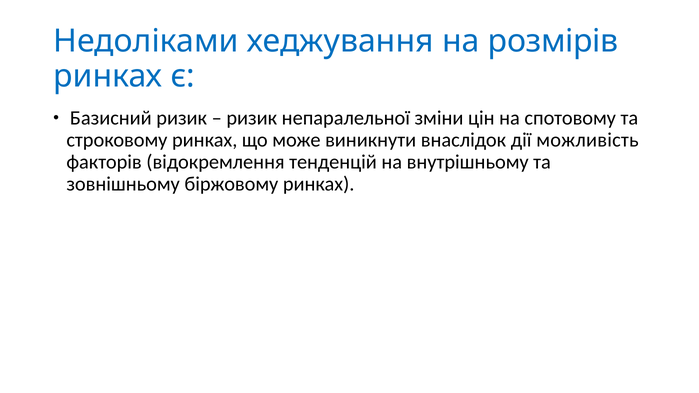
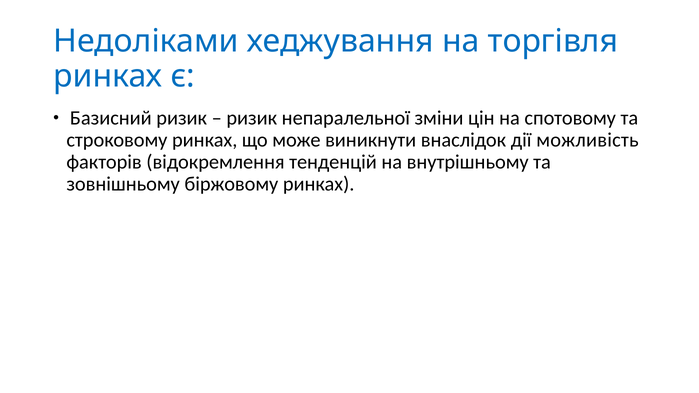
розмірів: розмірів -> торгівля (553, 41)
